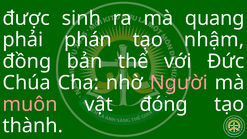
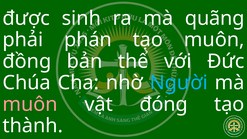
quang: quang -> quãng (215, 18)
tạo nhậm: nhậm -> muôn (214, 40)
Người colour: pink -> light blue (179, 83)
